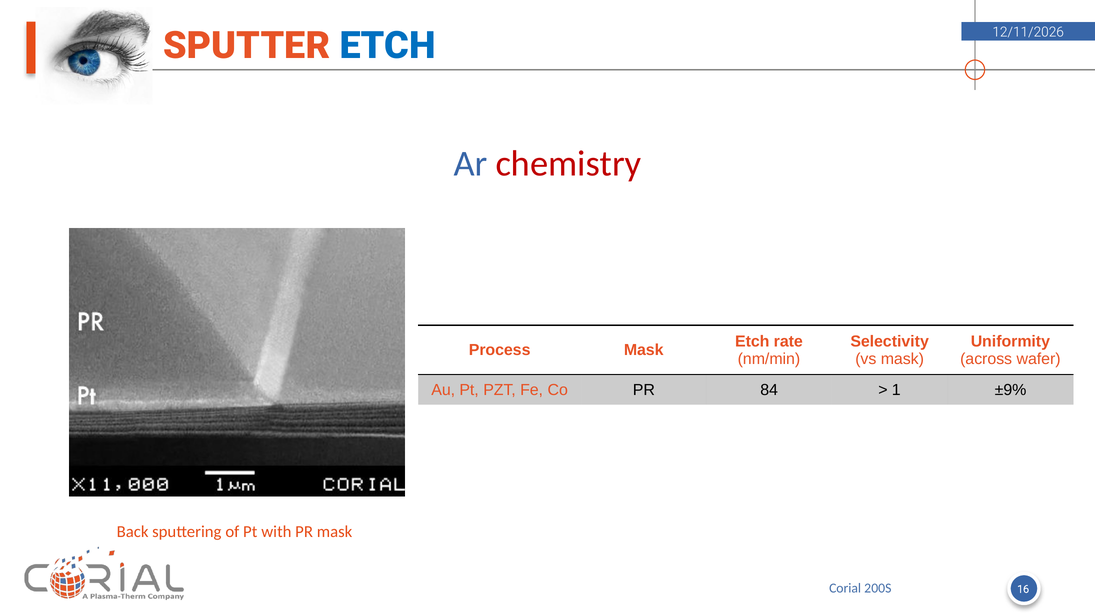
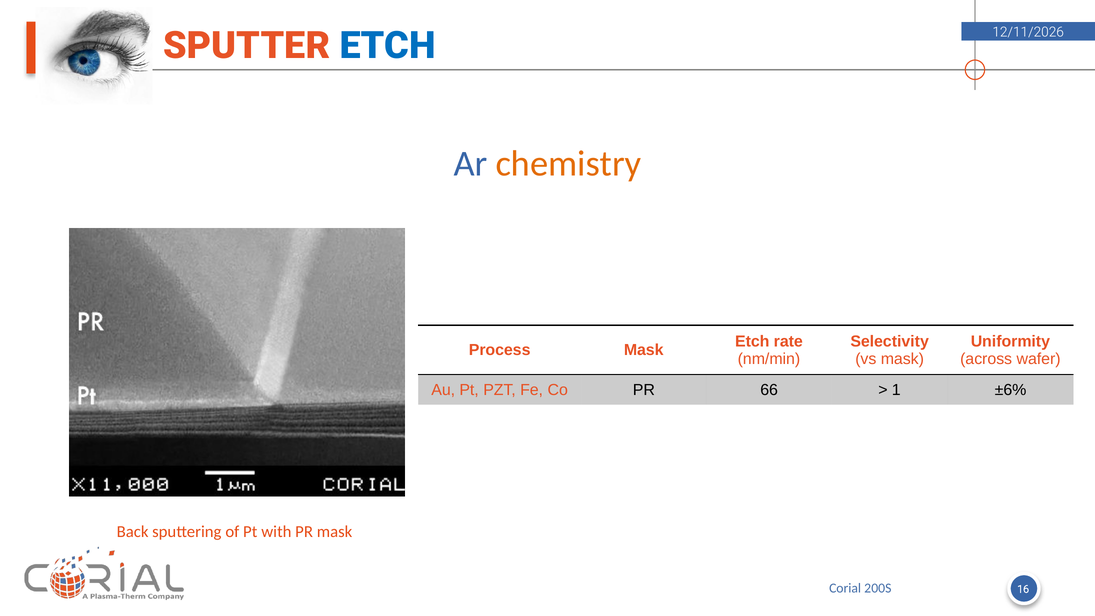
chemistry colour: red -> orange (568, 164)
84: 84 -> 66 (769, 390)
±9%: ±9% -> ±6% (1011, 390)
